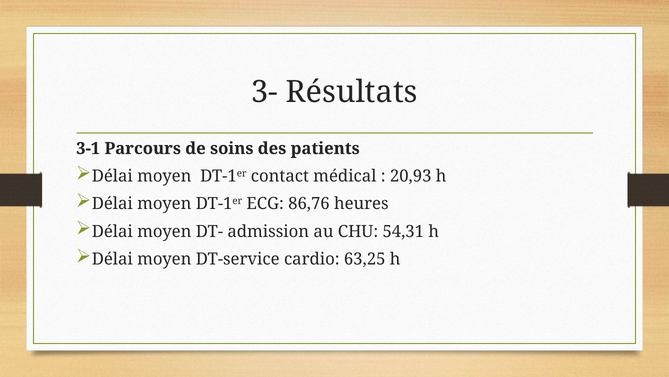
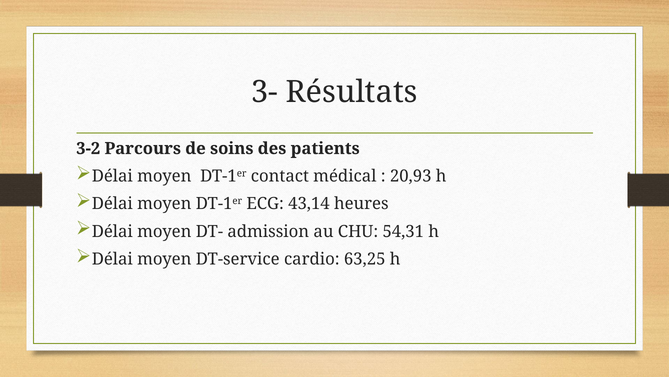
3-1: 3-1 -> 3-2 (88, 148)
86,76: 86,76 -> 43,14 (309, 203)
